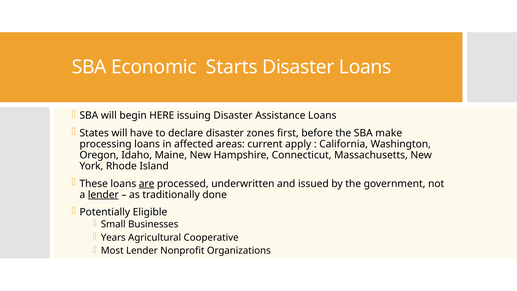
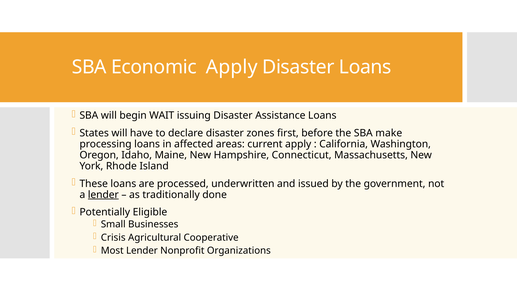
Economic Starts: Starts -> Apply (232, 67)
HERE: HERE -> WAIT (162, 115)
are underline: present -> none (147, 184)
Years: Years -> Crisis (113, 237)
